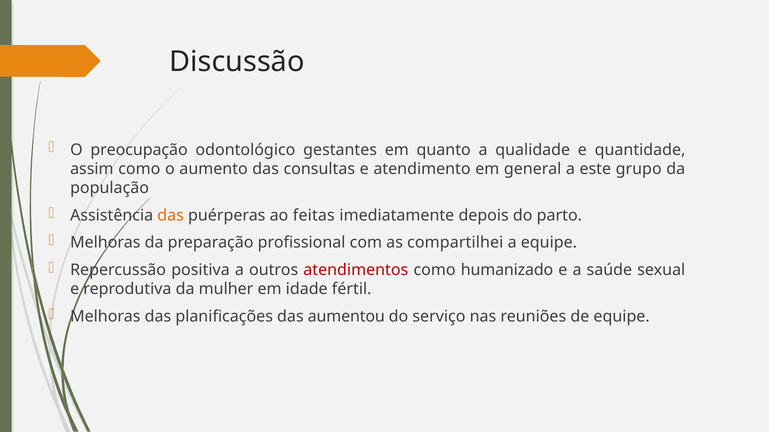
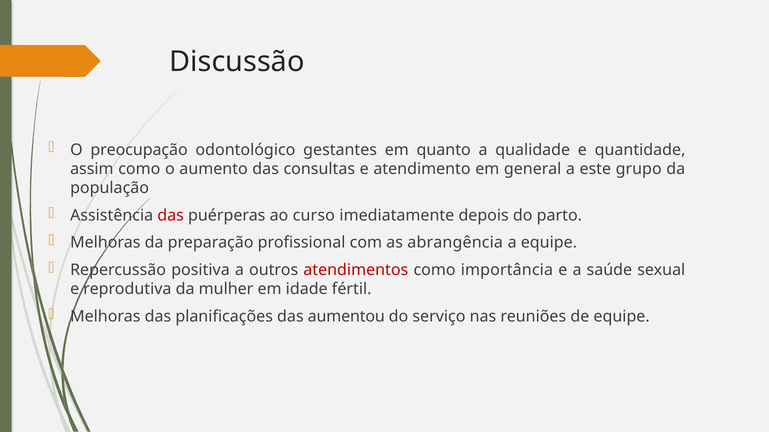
das colour: orange -> red (171, 216)
feitas: feitas -> curso (314, 216)
compartilhei: compartilhei -> abrangência (455, 243)
humanizado: humanizado -> importância (507, 270)
